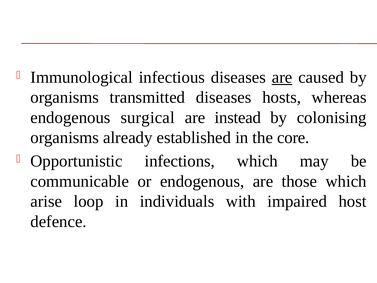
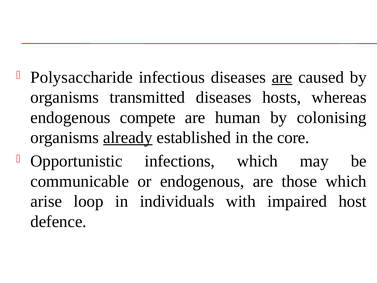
Immunological: Immunological -> Polysaccharide (82, 77)
surgical: surgical -> compete (148, 117)
instead: instead -> human (238, 117)
already underline: none -> present (128, 137)
